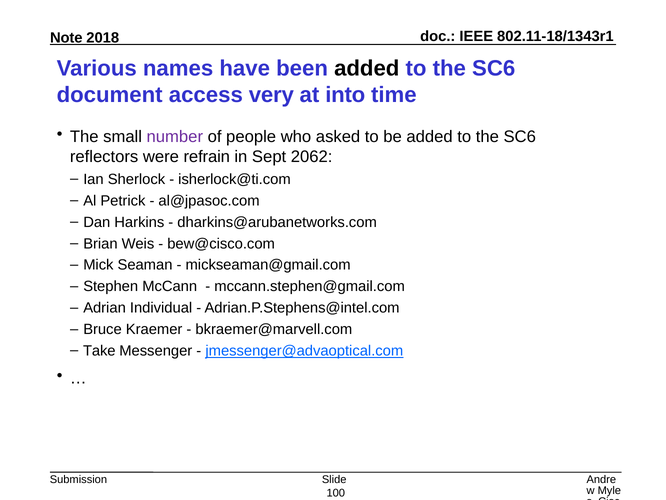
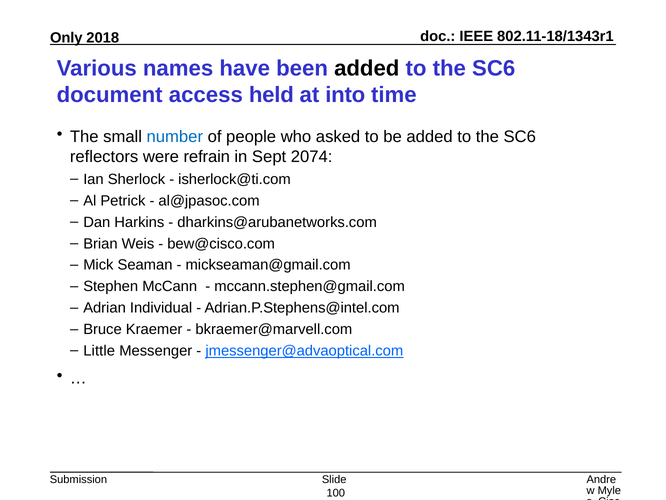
Note: Note -> Only (66, 38)
very: very -> held (271, 95)
number colour: purple -> blue (175, 137)
2062: 2062 -> 2074 (312, 157)
Take: Take -> Little (99, 351)
